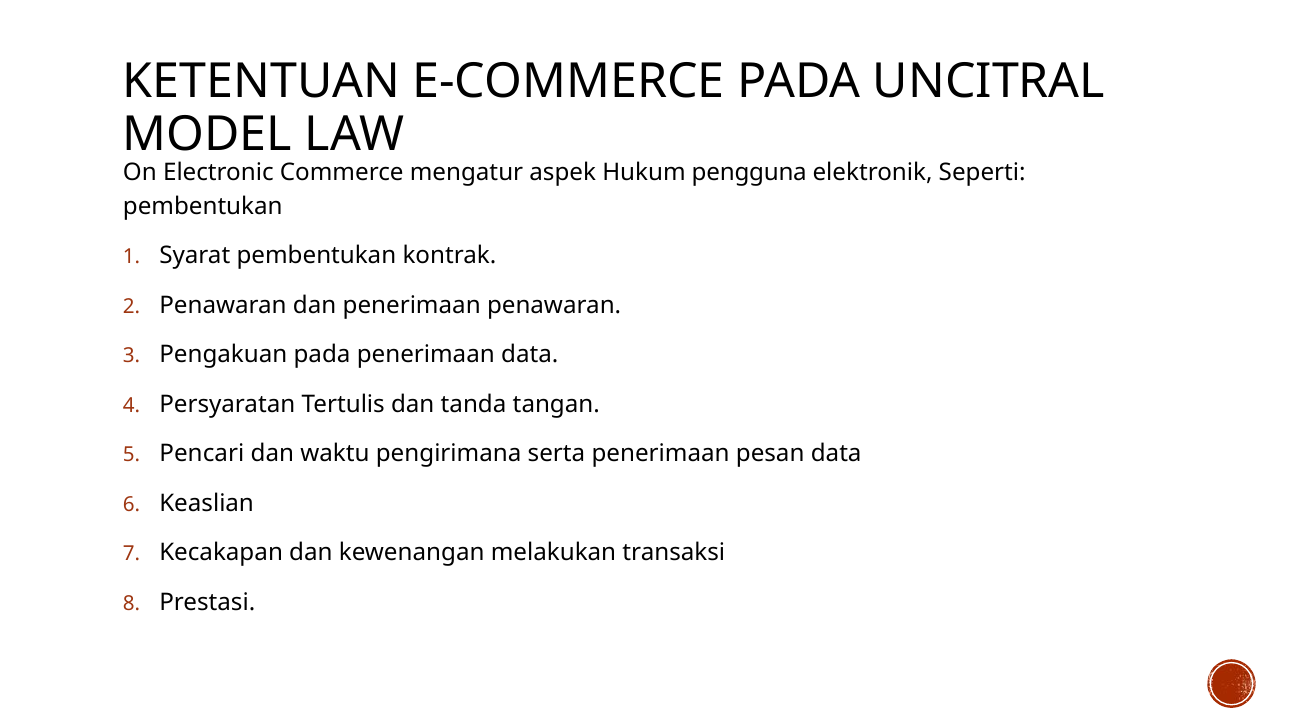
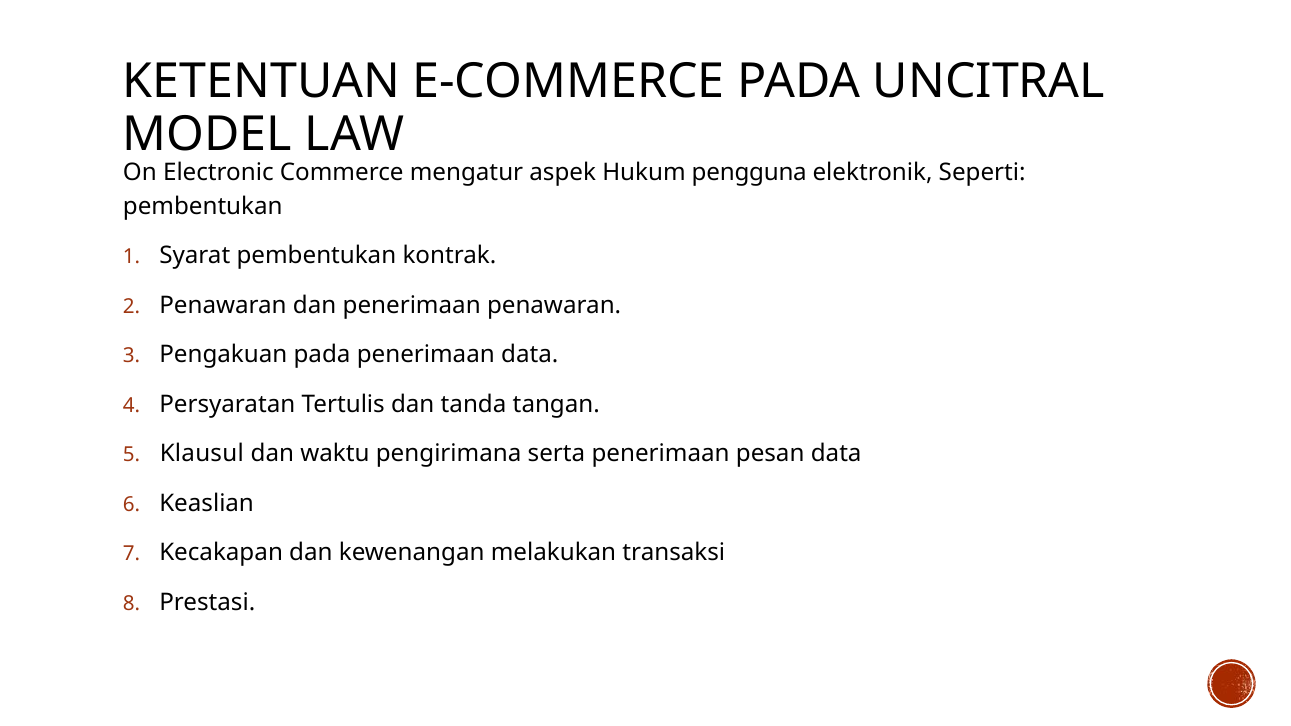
Pencari: Pencari -> Klausul (202, 454)
